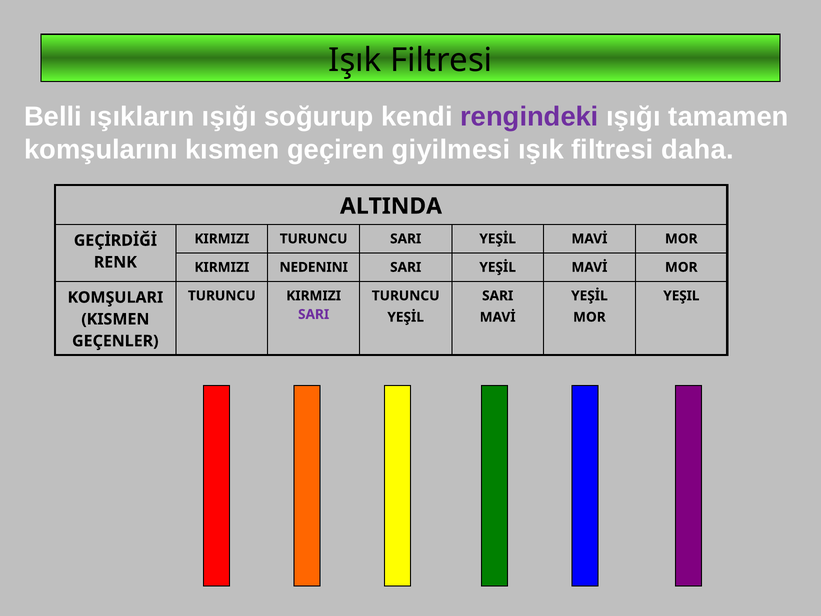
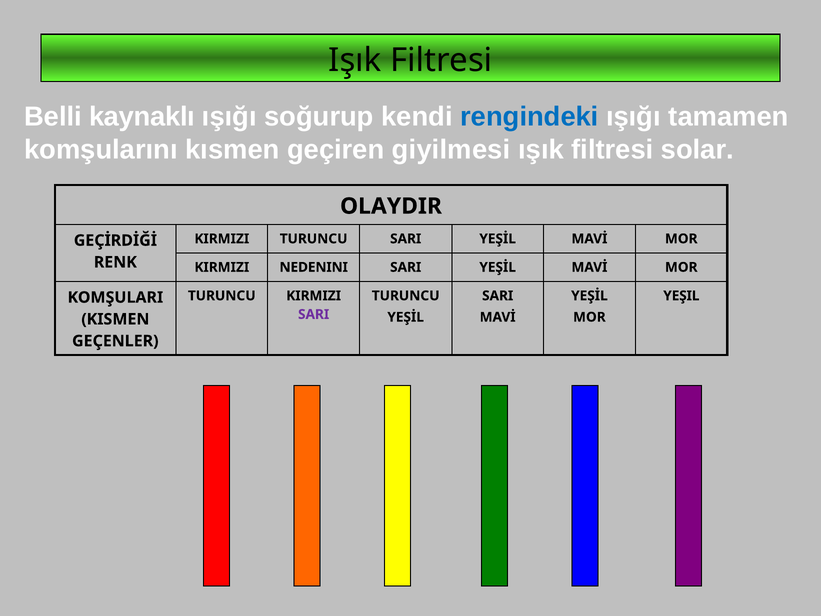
ışıkların: ışıkların -> kaynaklı (142, 117)
rengindeki colour: purple -> blue (529, 117)
daha: daha -> solar (697, 150)
ALTINDA: ALTINDA -> OLAYDIR (391, 206)
